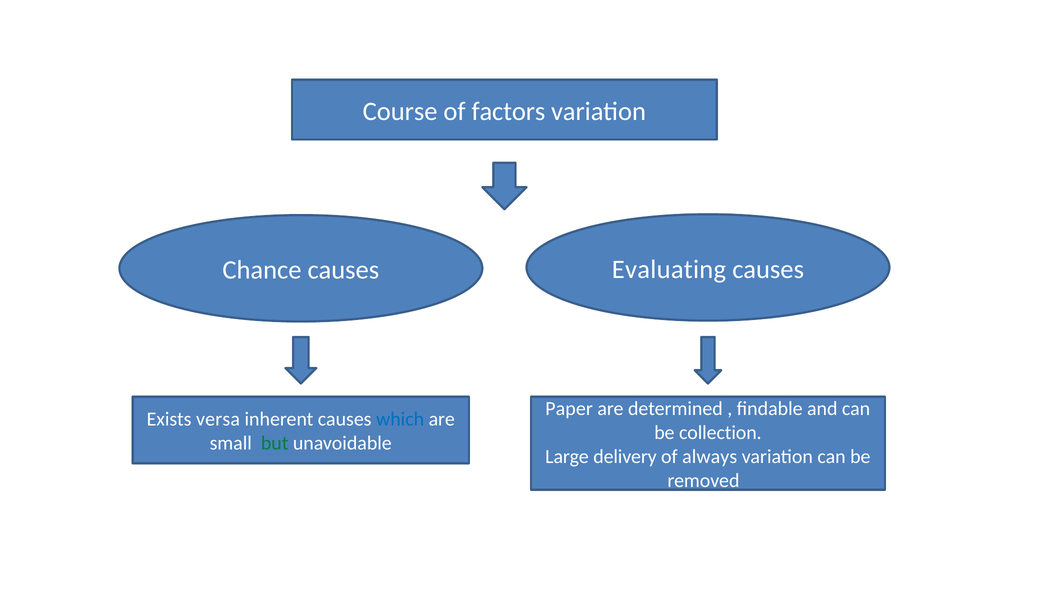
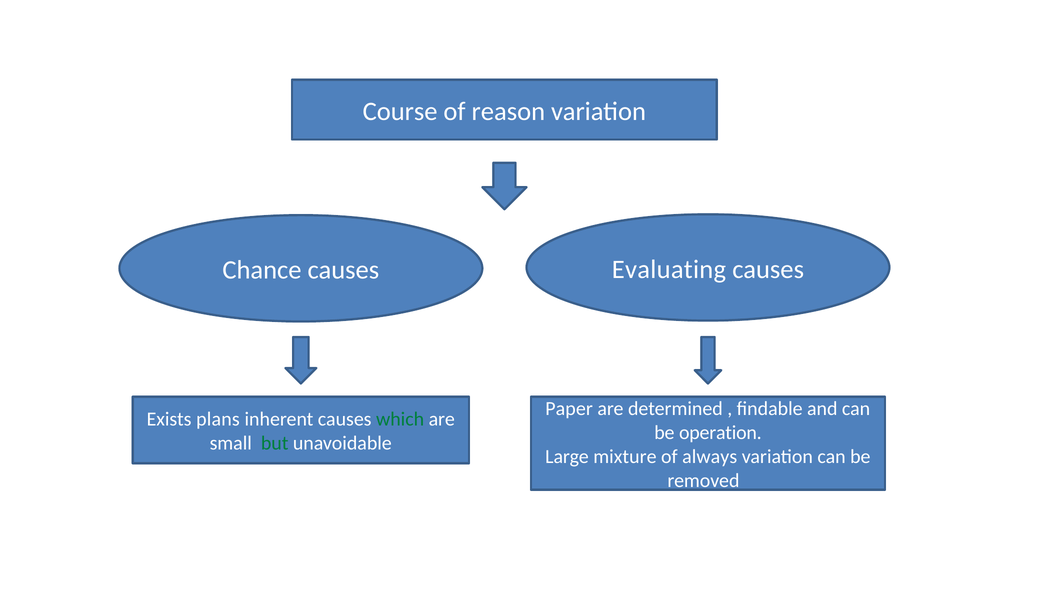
factors: factors -> reason (508, 111)
versa: versa -> plans (218, 419)
which colour: blue -> green (400, 419)
collection: collection -> operation (720, 432)
delivery: delivery -> mixture (625, 456)
